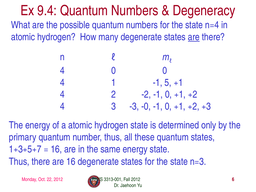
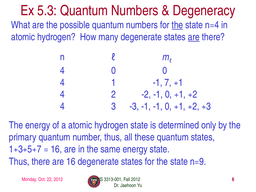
9.4: 9.4 -> 5.3 (47, 11)
the underline: none -> present (177, 25)
5: 5 -> 7 (168, 83)
-3 -0: -0 -> -1 (146, 106)
n=3: n=3 -> n=9 (198, 162)
